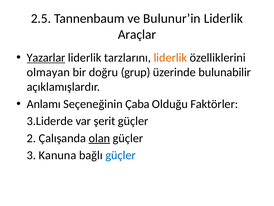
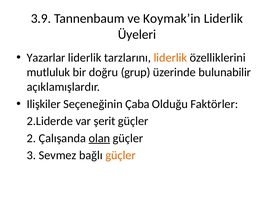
2.5: 2.5 -> 3.9 (41, 19)
Bulunur’in: Bulunur’in -> Koymak’in (172, 19)
Araçlar: Araçlar -> Üyeleri (137, 35)
Yazarlar underline: present -> none (46, 57)
olmayan: olmayan -> mutluluk (48, 72)
Anlamı: Anlamı -> Ilişkiler (44, 104)
3.Liderde: 3.Liderde -> 2.Liderde (50, 121)
Kanuna: Kanuna -> Sevmez (58, 155)
güçler colour: blue -> orange (121, 155)
